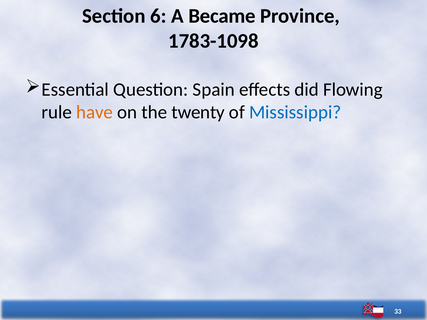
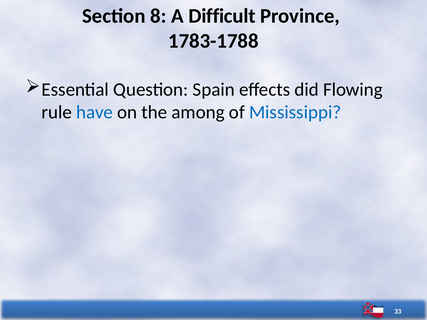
6: 6 -> 8 (158, 16)
Became: Became -> Difficult (222, 16)
1783-1098: 1783-1098 -> 1783-1788 (213, 41)
have colour: orange -> blue (95, 112)
twenty: twenty -> among (198, 112)
